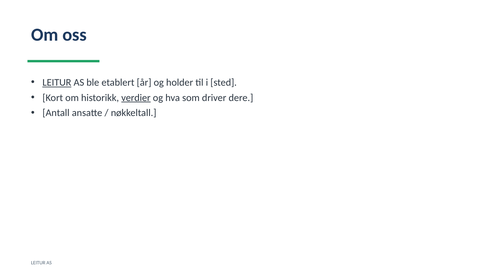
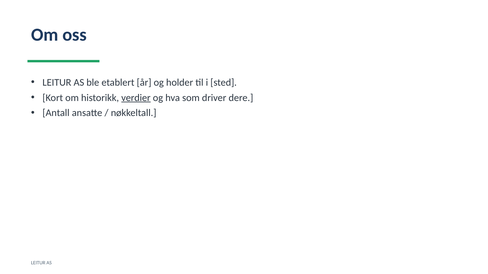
LEITUR underline: present -> none (57, 83)
